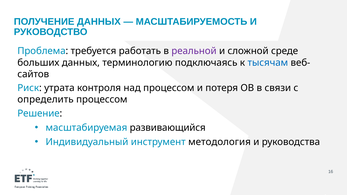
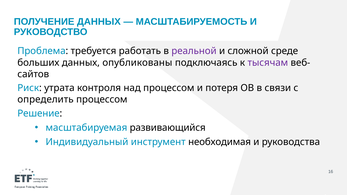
терминологию: терминологию -> опубликованы (137, 63)
тысячам colour: blue -> purple (268, 63)
методология: методология -> необходимая (220, 142)
